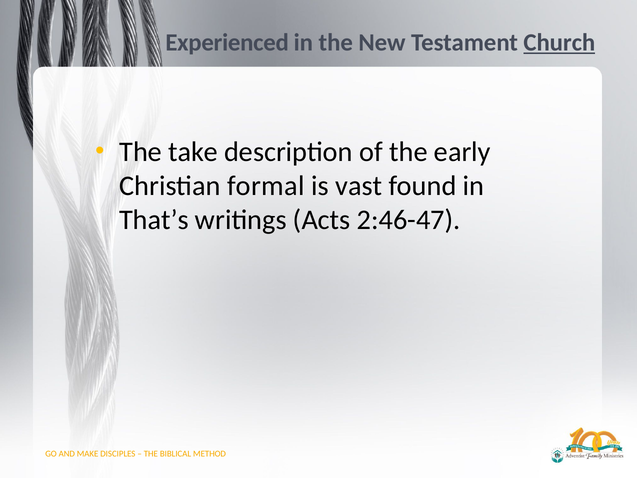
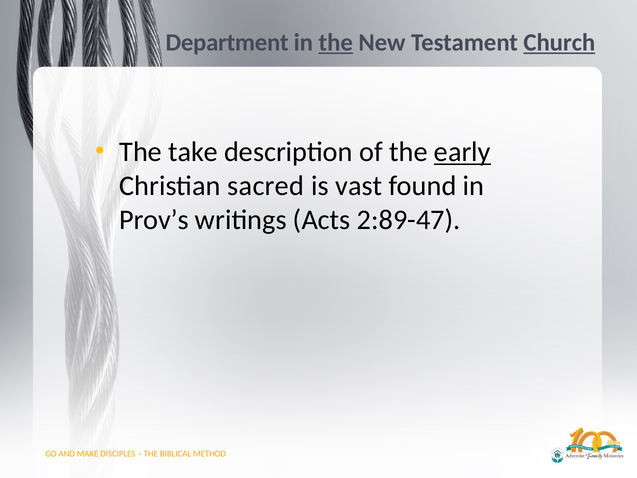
Experienced: Experienced -> Department (227, 42)
the underline: none -> present (336, 42)
early underline: none -> present (462, 152)
formal: formal -> sacred (266, 186)
That’s: That’s -> Prov’s (154, 220)
2:46-47: 2:46-47 -> 2:89-47 (409, 220)
